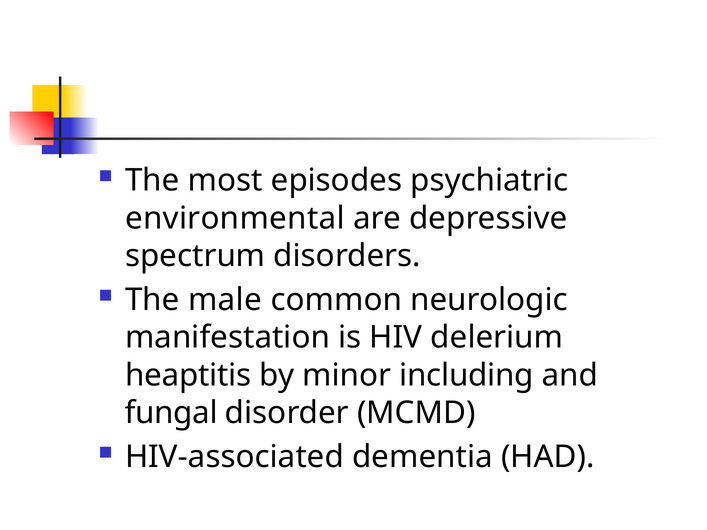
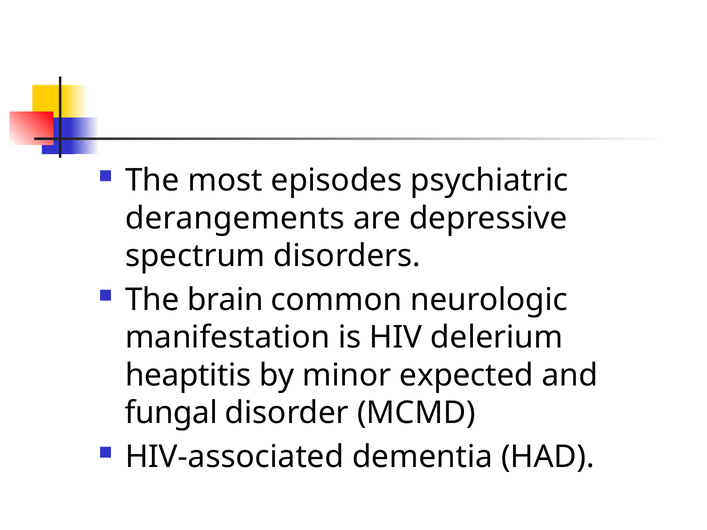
environmental: environmental -> derangements (235, 218)
male: male -> brain (225, 300)
including: including -> expected (467, 375)
